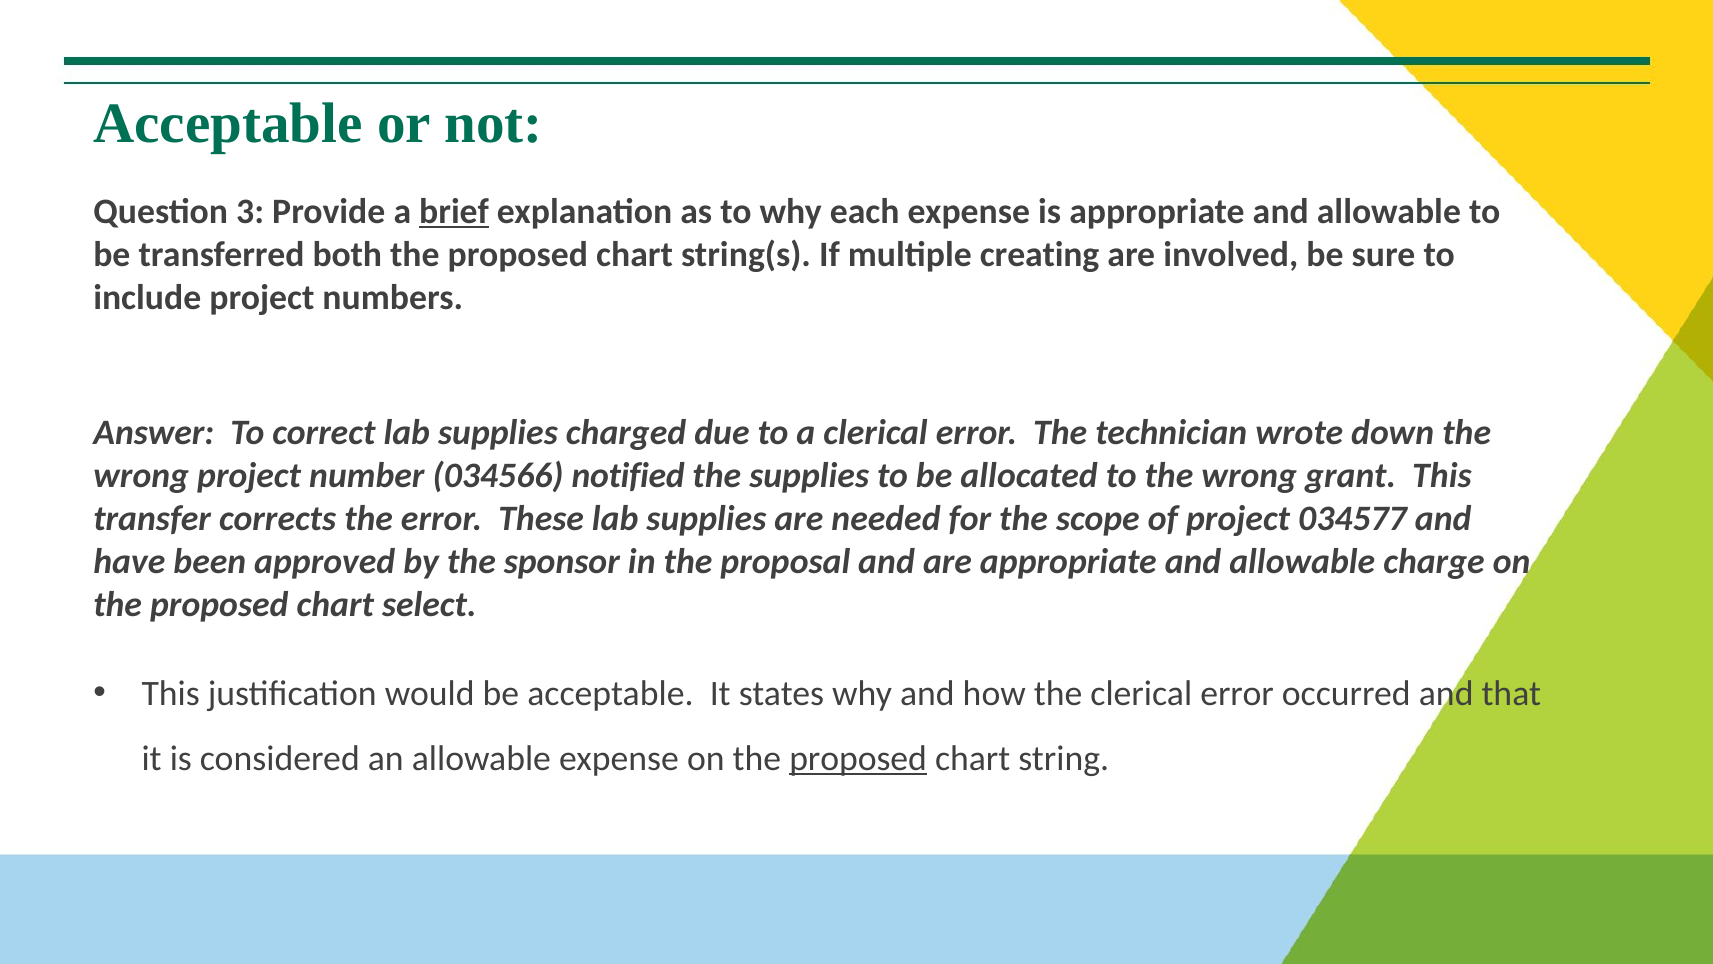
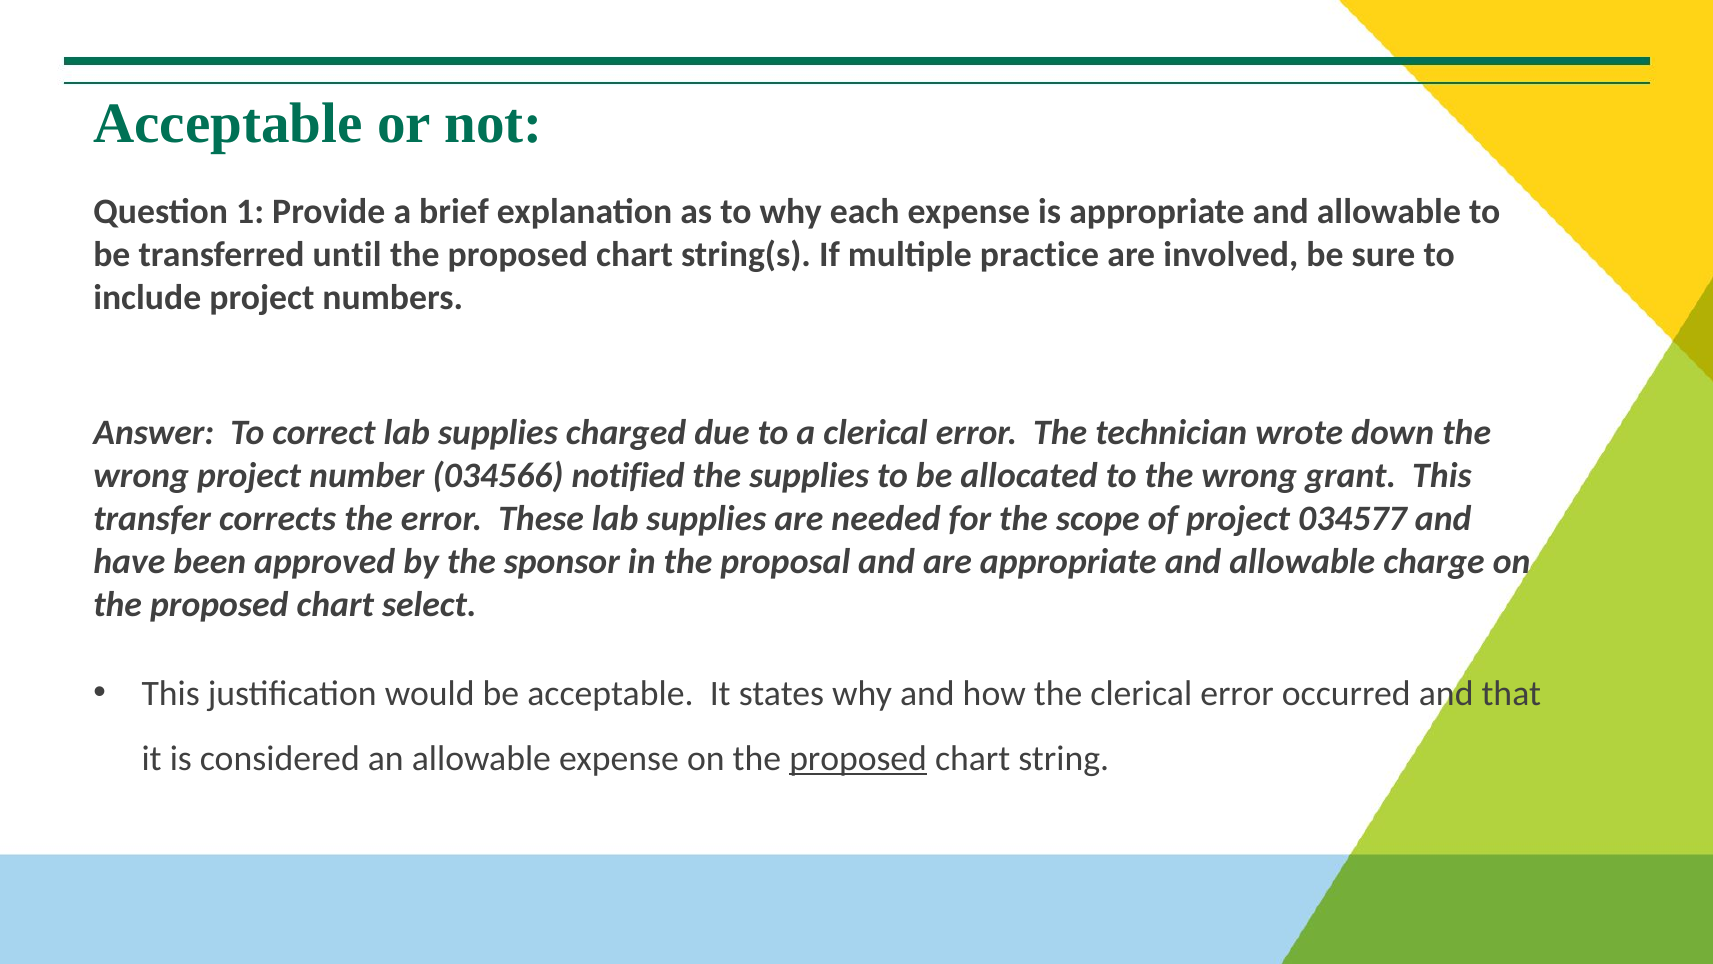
3: 3 -> 1 (250, 211)
brief underline: present -> none (454, 211)
both: both -> until (347, 254)
creating: creating -> practice (1039, 254)
